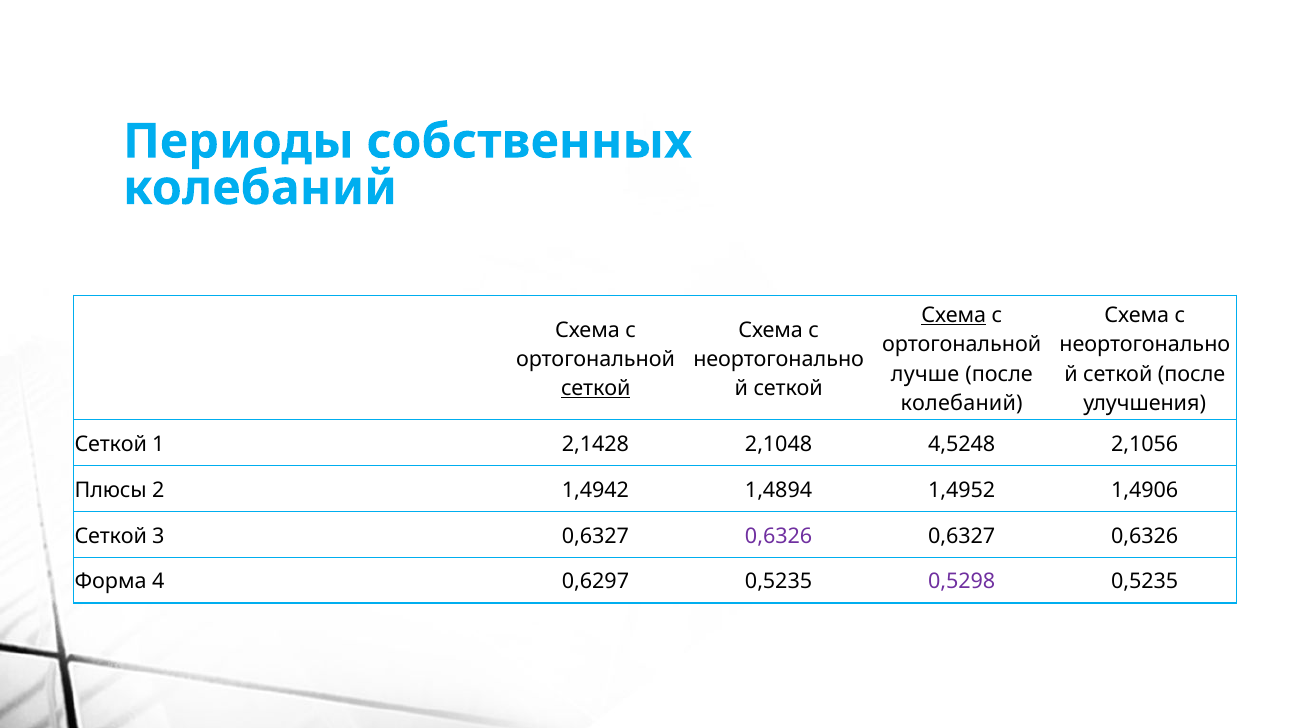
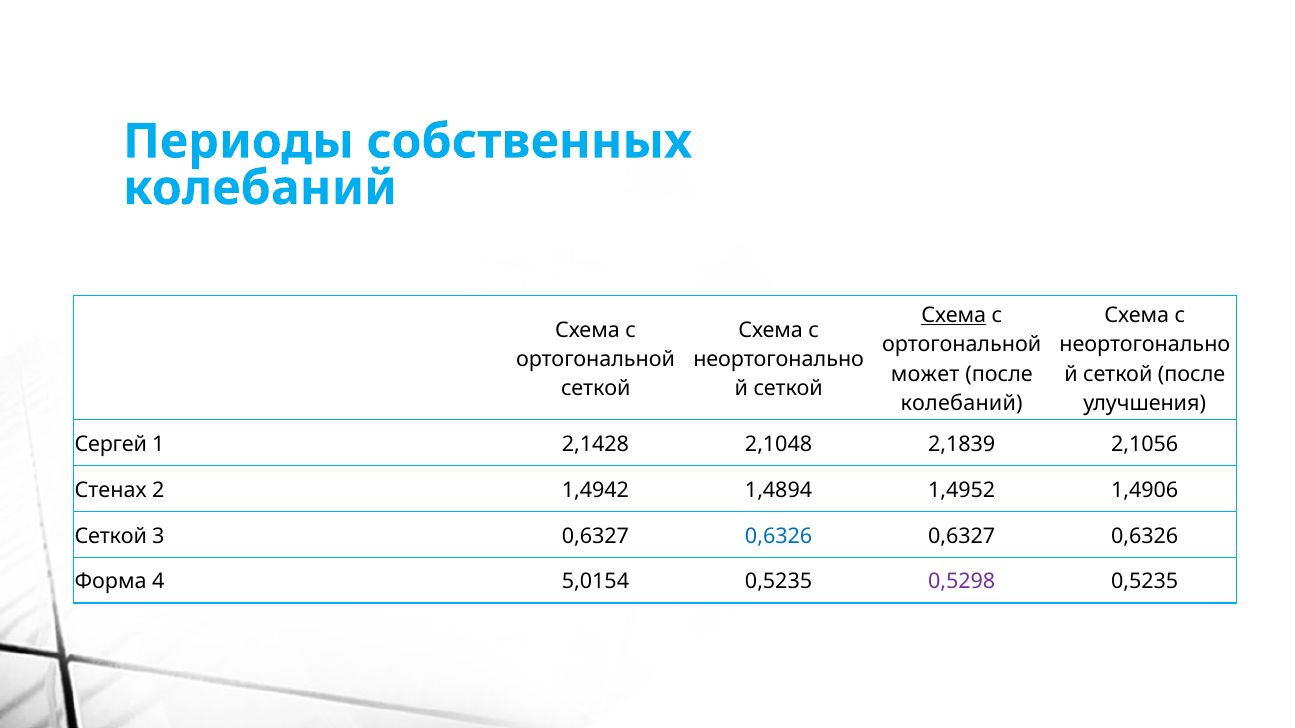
лучше: лучше -> может (925, 374)
сеткой underline: present -> none (596, 389)
Сеткой: Сеткой -> Сергей (111, 445)
4,5248: 4,5248 -> 2,1839 (962, 445)
Плюсы: Плюсы -> Стенах (111, 490)
0,6326 colour: purple -> blue (779, 536)
0,6297: 0,6297 -> 5,0154 (596, 582)
